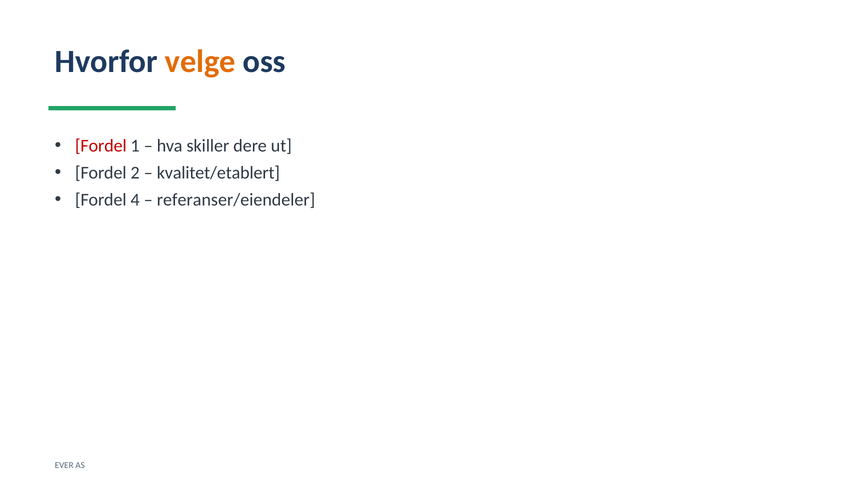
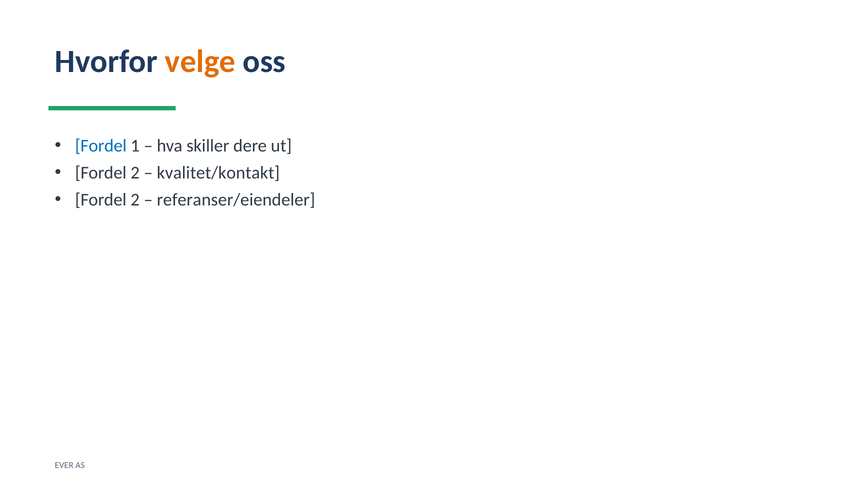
Fordel colour: red -> blue (101, 146)
kvalitet/etablert: kvalitet/etablert -> kvalitet/kontakt (218, 173)
4: 4 -> 2 (135, 200)
